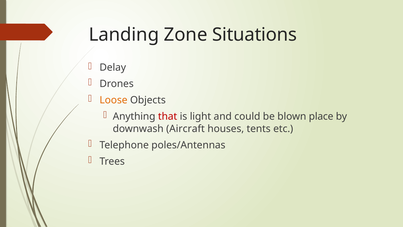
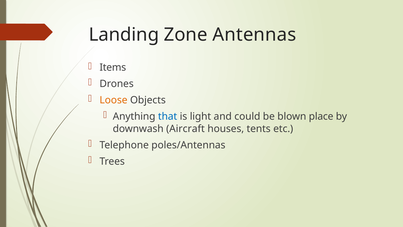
Situations: Situations -> Antennas (254, 35)
Delay: Delay -> Items (113, 68)
that colour: red -> blue (168, 116)
